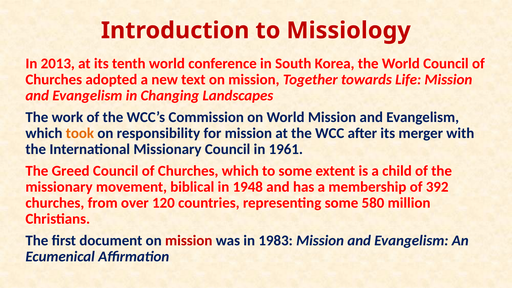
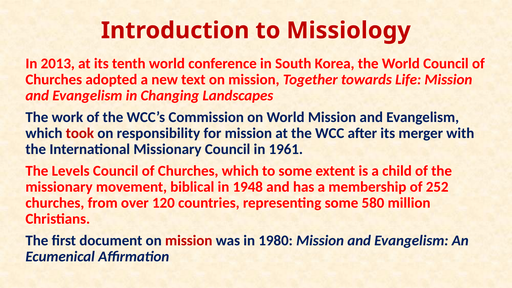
took colour: orange -> red (80, 133)
Greed: Greed -> Levels (71, 171)
392: 392 -> 252 (437, 187)
1983: 1983 -> 1980 (276, 240)
